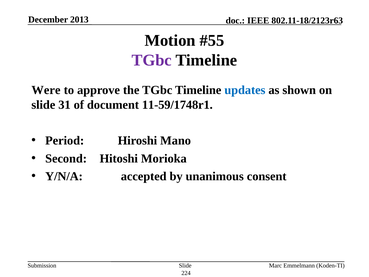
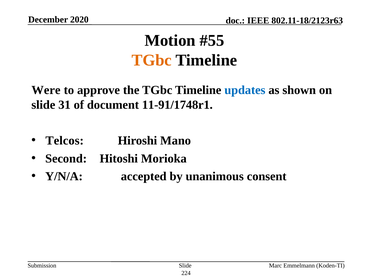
2013: 2013 -> 2020 (79, 20)
TGbc colour: purple -> orange (152, 60)
11-59/1748r1: 11-59/1748r1 -> 11-91/1748r1 (177, 105)
Period: Period -> Telcos (65, 140)
